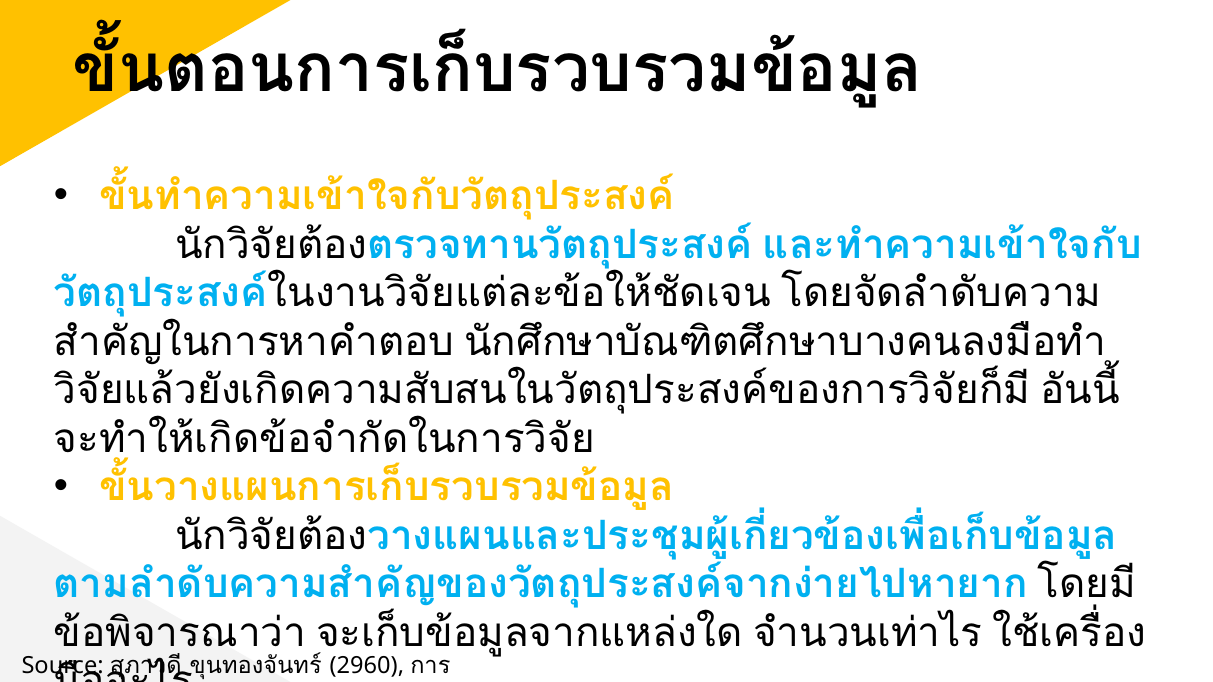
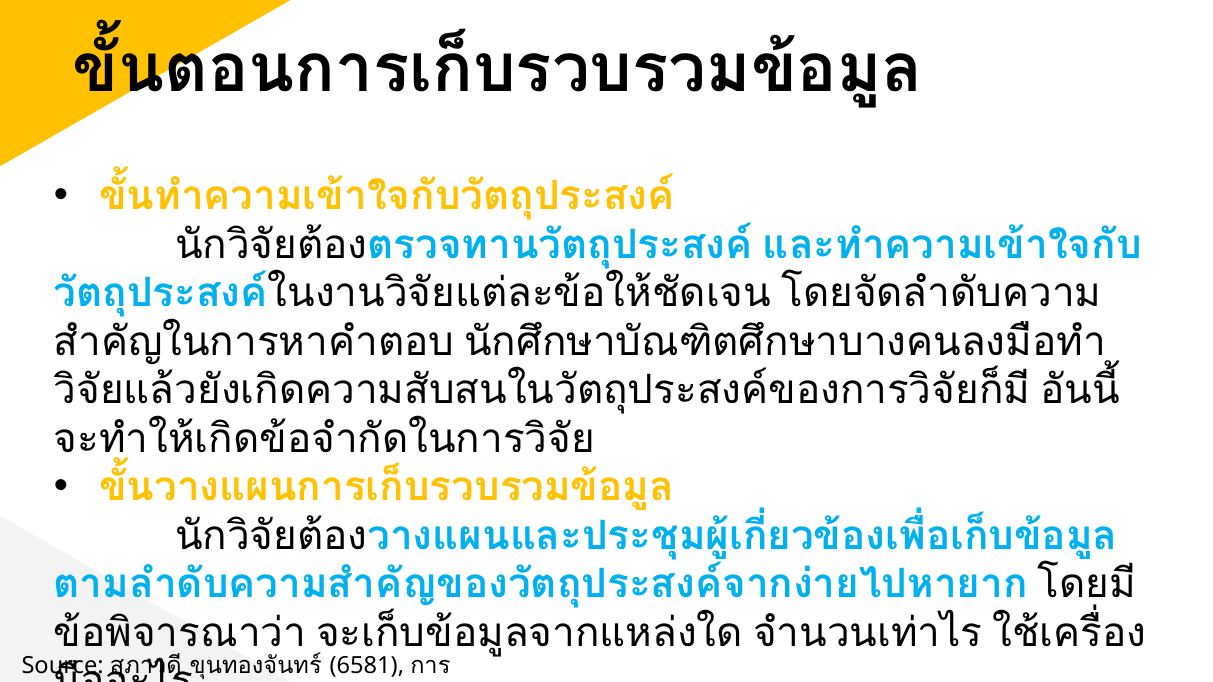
2960: 2960 -> 6581 (367, 667)
